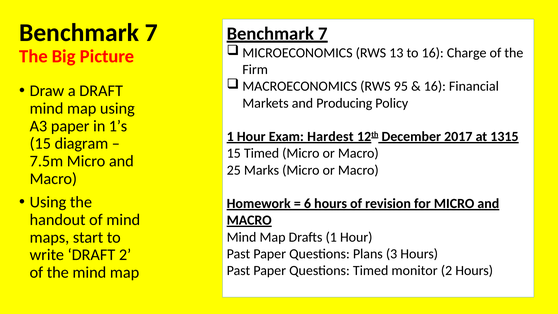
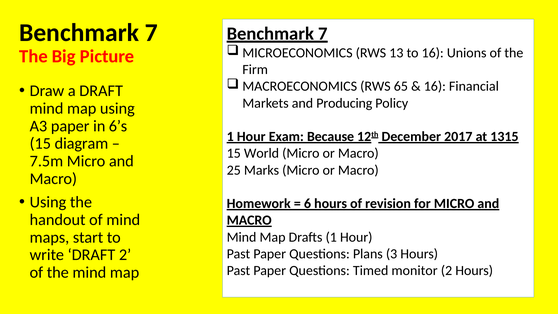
Charge: Charge -> Unions (467, 53)
95: 95 -> 65 (401, 86)
1’s: 1’s -> 6’s (118, 126)
Hardest: Hardest -> Because (331, 137)
15 Timed: Timed -> World (261, 153)
